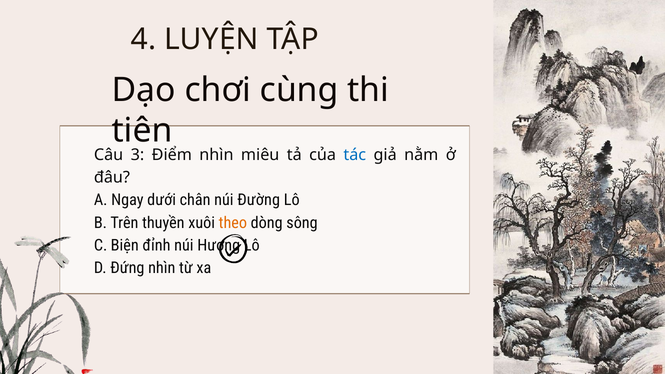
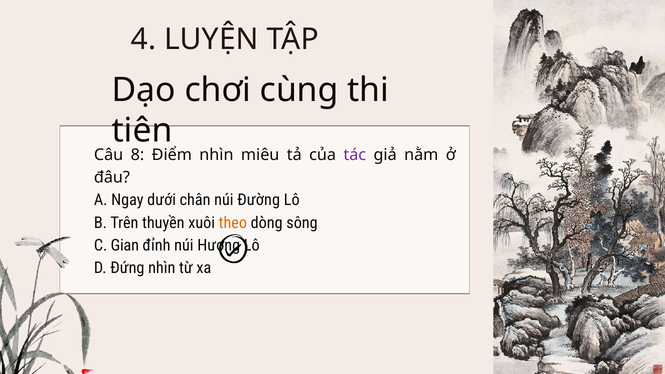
3: 3 -> 8 (137, 155)
tác colour: blue -> purple (355, 155)
Biện: Biện -> Gian (125, 245)
